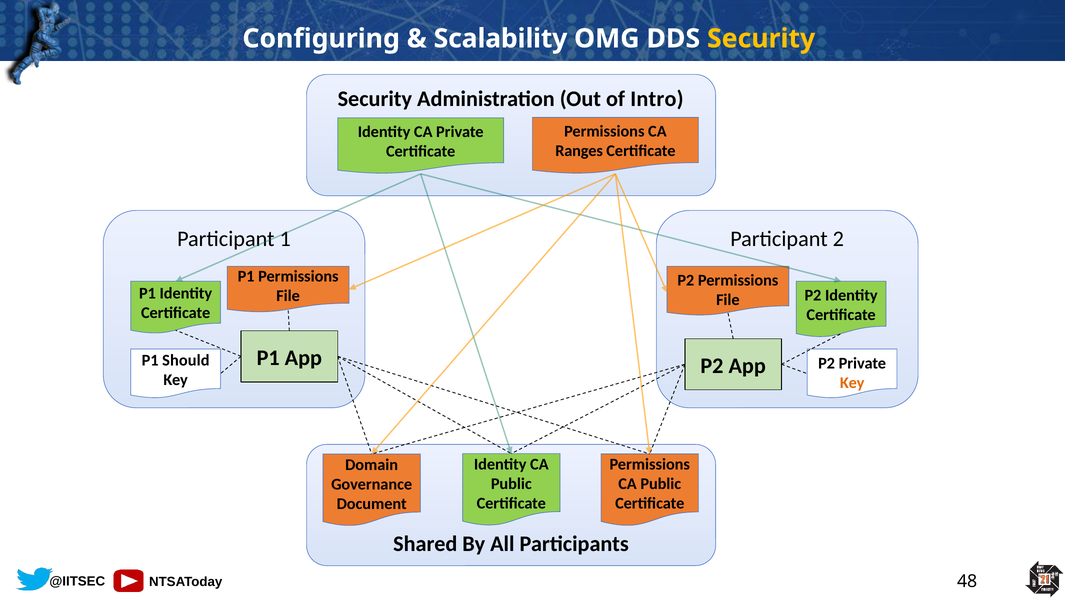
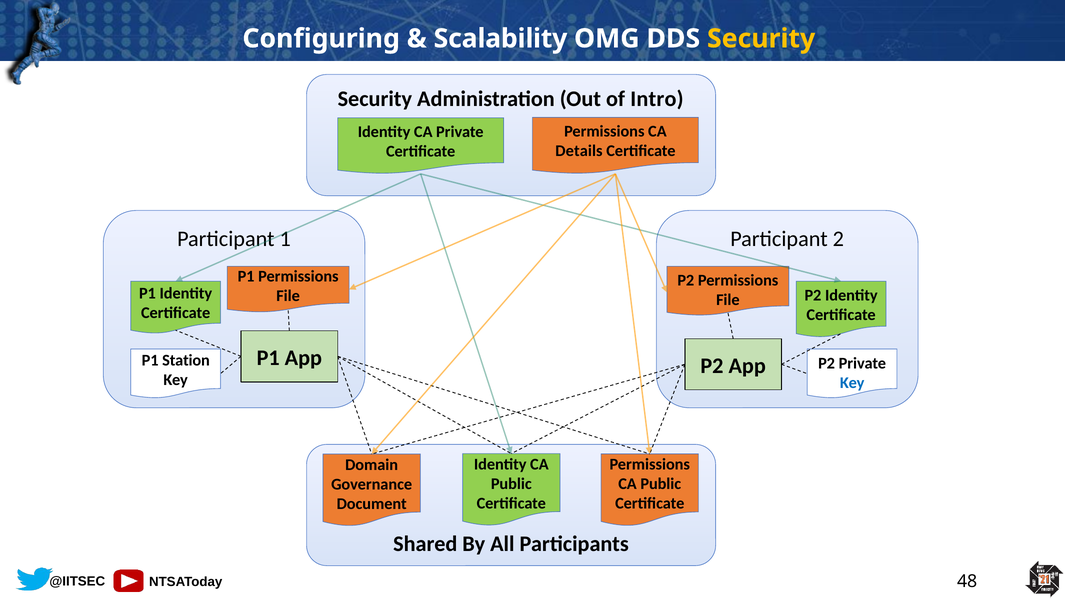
Ranges: Ranges -> Details (579, 151)
Should: Should -> Station (186, 360)
Key colour: orange -> blue (852, 383)
